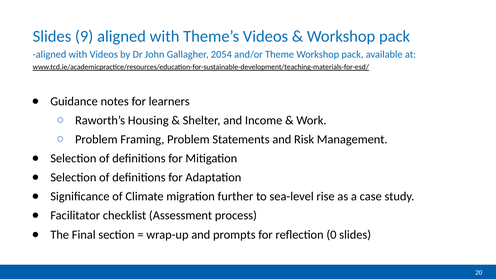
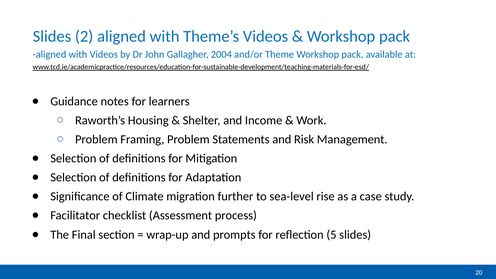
9: 9 -> 2 (84, 36)
2054: 2054 -> 2004 (221, 55)
0: 0 -> 5 (331, 235)
